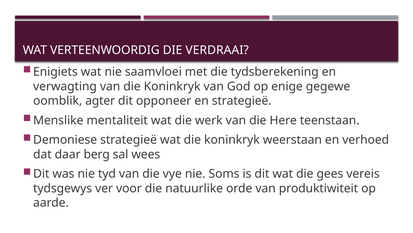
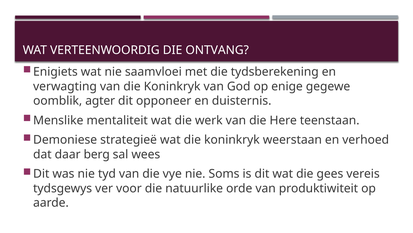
VERDRAAI: VERDRAAI -> ONTVANG (217, 50)
en strategieë: strategieë -> duisternis (242, 101)
